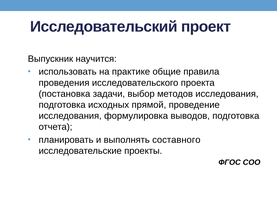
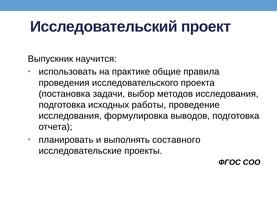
прямой: прямой -> работы (149, 105)
